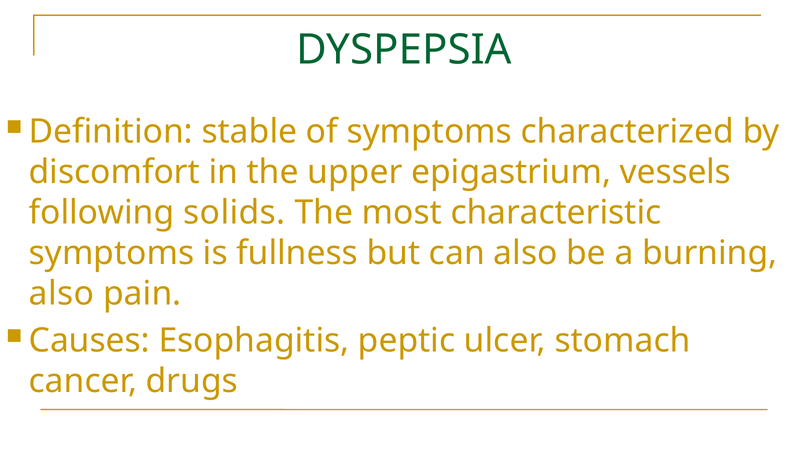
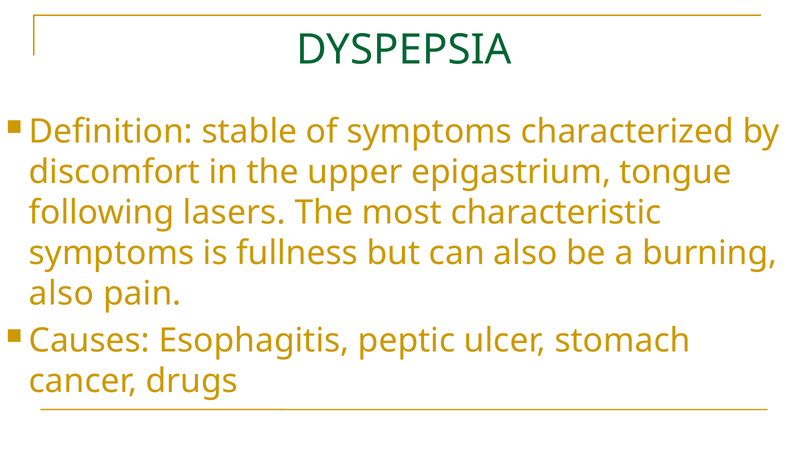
vessels: vessels -> tongue (676, 172)
solids: solids -> lasers (234, 212)
